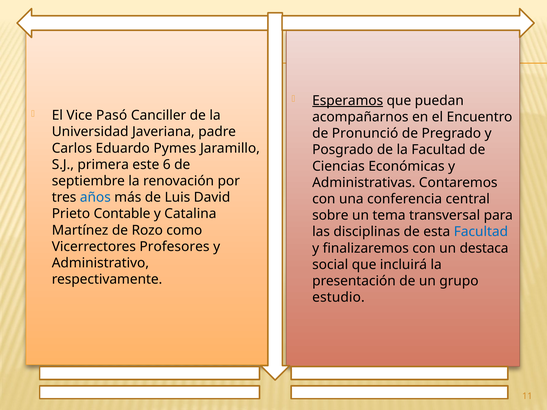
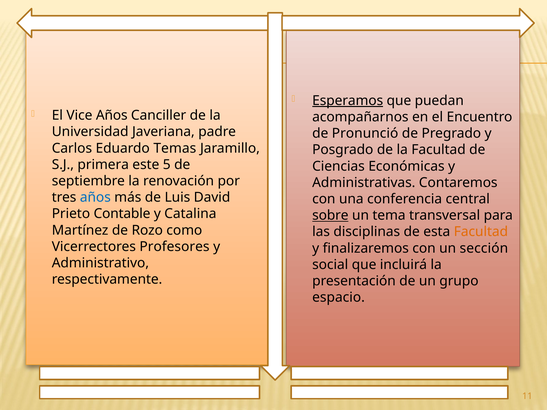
Vice Pasó: Pasó -> Años (112, 115)
Pymes: Pymes -> Temas (175, 148)
6: 6 -> 5 (167, 165)
sobre underline: none -> present (330, 216)
Facultad colour: blue -> orange (481, 232)
destaca: destaca -> sección (484, 248)
estudio: estudio -> espacio (339, 298)
